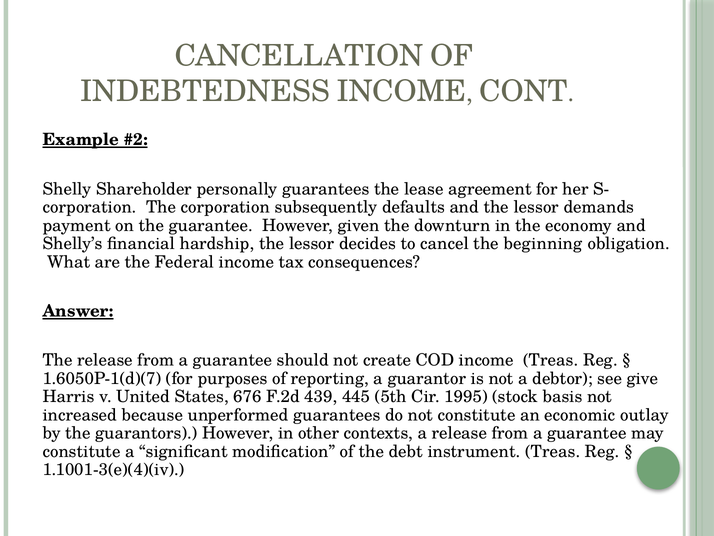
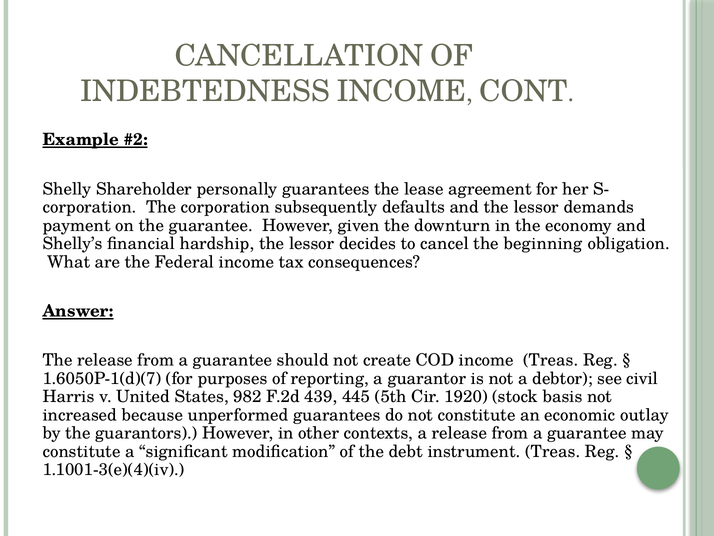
give: give -> civil (642, 378)
676: 676 -> 982 (248, 396)
1995: 1995 -> 1920 (466, 396)
